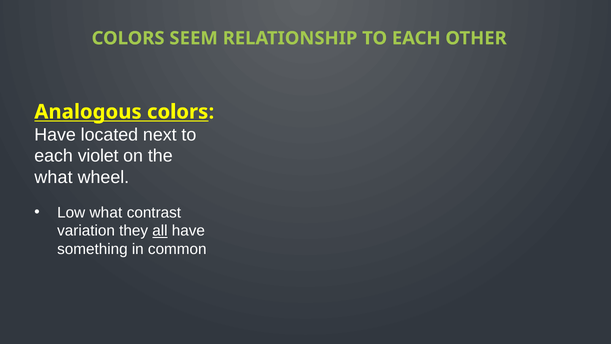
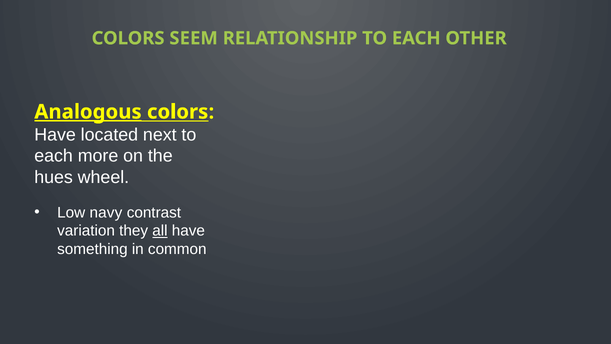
Analogous underline: none -> present (88, 112)
violet: violet -> more (98, 156)
what: what -> hues (54, 177)
Low what: what -> navy (106, 212)
